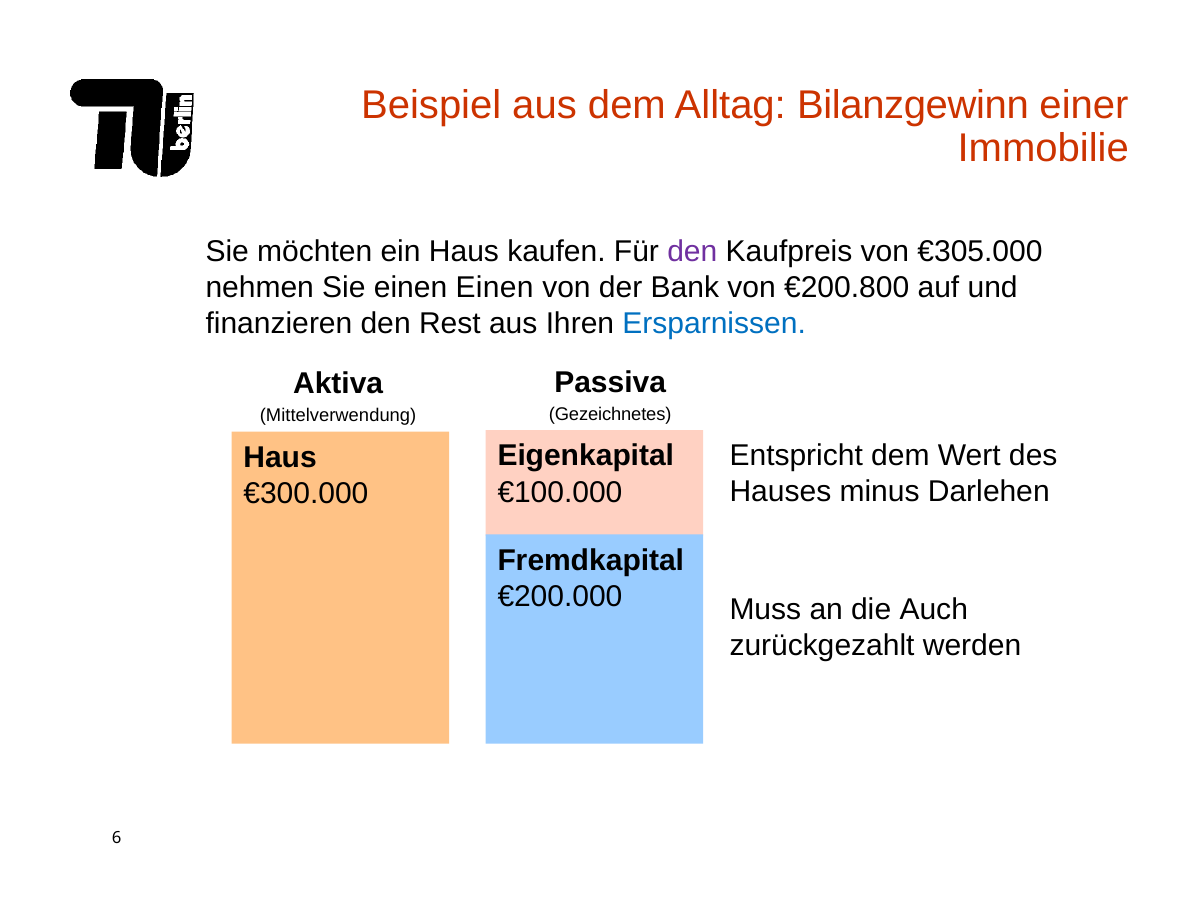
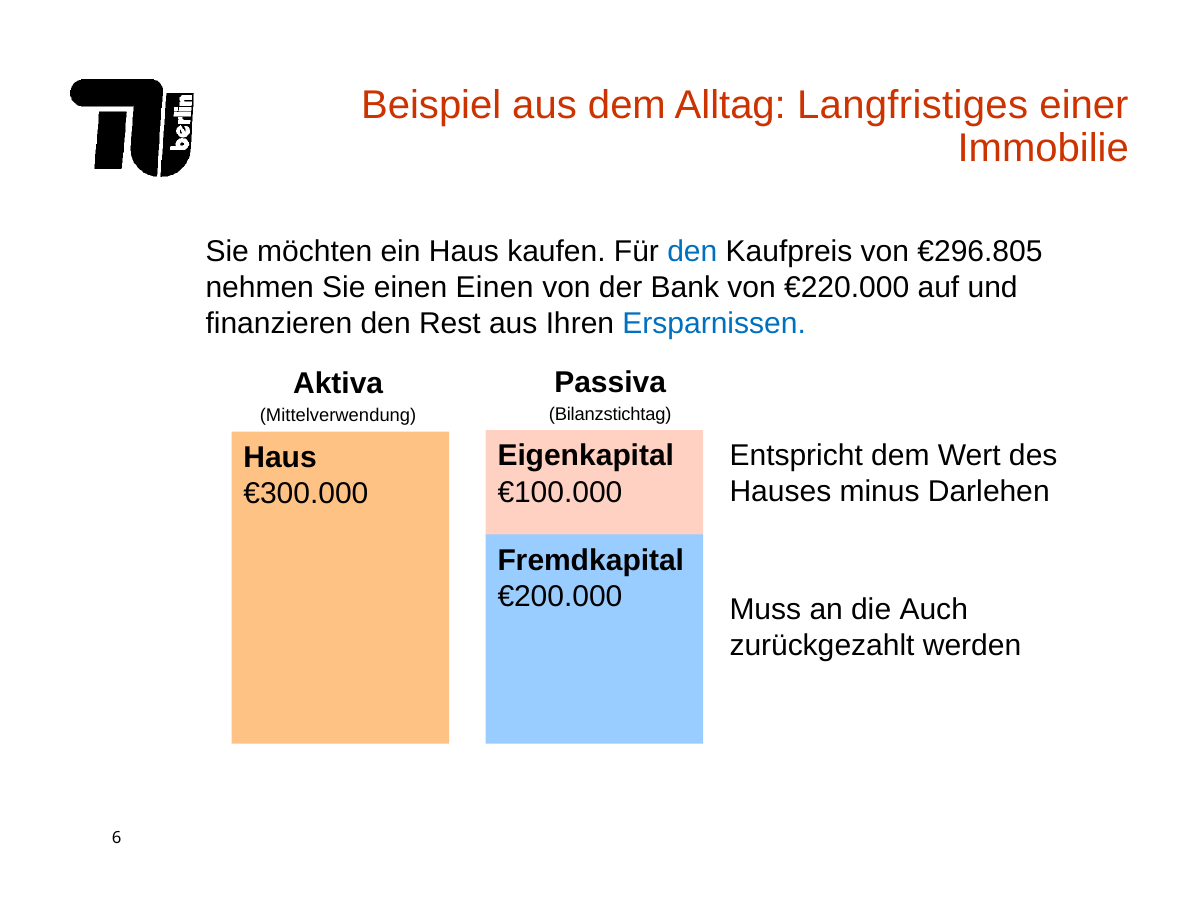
Bilanzgewinn: Bilanzgewinn -> Langfristiges (913, 105)
den colour: purple -> blue (692, 252)
€305.000: €305.000 -> €296.805 (980, 252)
€200.800: €200.800 -> €220.000 (847, 288)
Gezeichnetes: Gezeichnetes -> Bilanzstichtag (610, 414)
